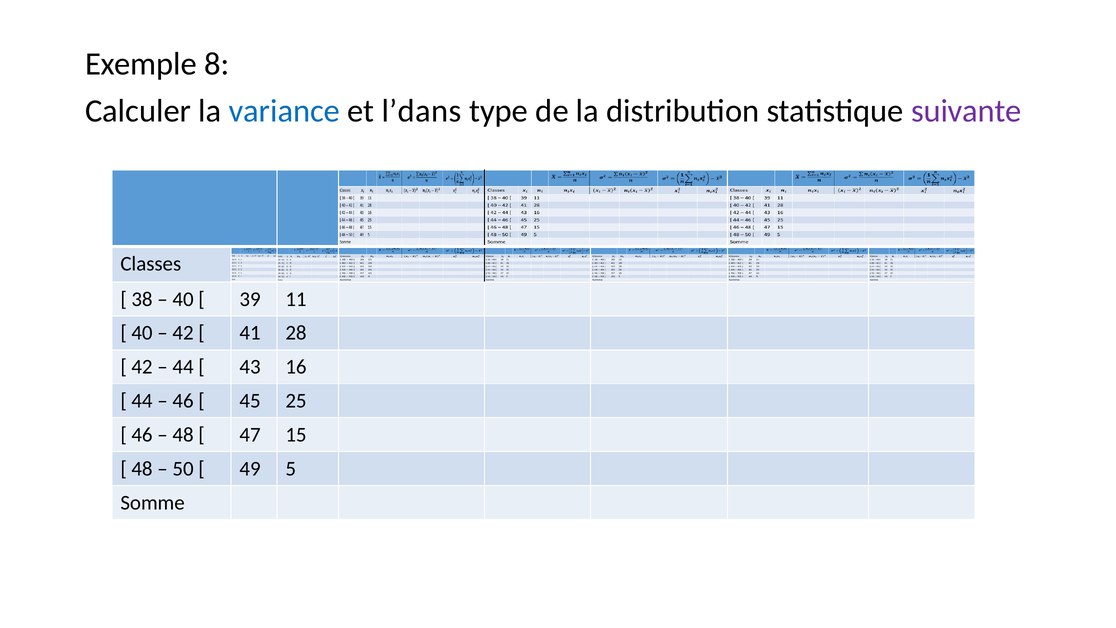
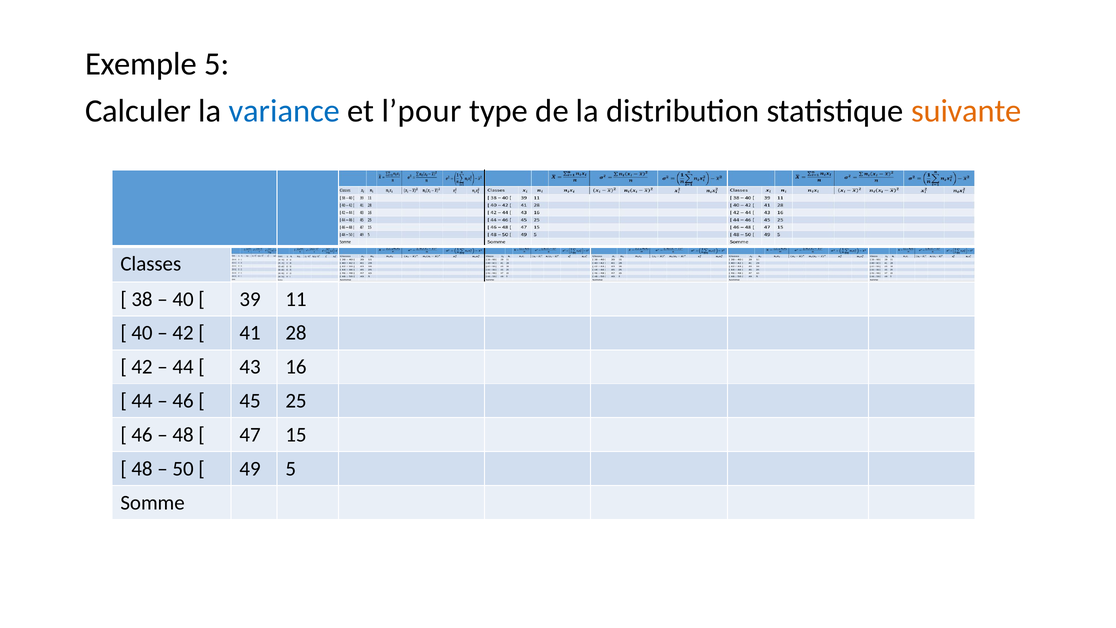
Exemple 8: 8 -> 5 (217, 64)
l’dans: l’dans -> l’pour (422, 111)
suivante colour: purple -> orange (966, 111)
